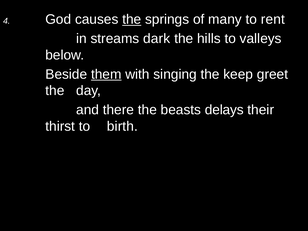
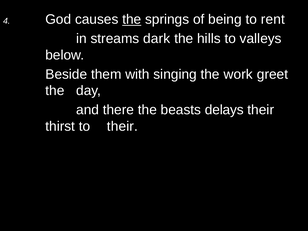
many: many -> being (225, 19)
them underline: present -> none (106, 74)
keep: keep -> work (238, 74)
to birth: birth -> their (122, 126)
